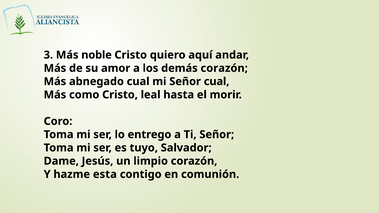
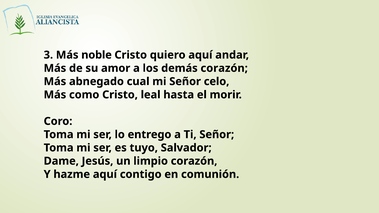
Señor cual: cual -> celo (217, 82)
hazme esta: esta -> aquí (105, 174)
